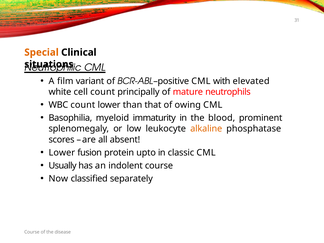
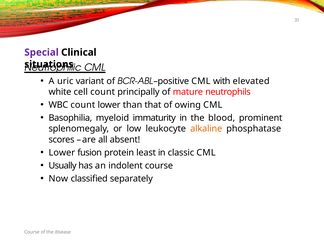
Special colour: orange -> purple (41, 52)
film: film -> uric (65, 81)
upto: upto -> least (146, 153)
